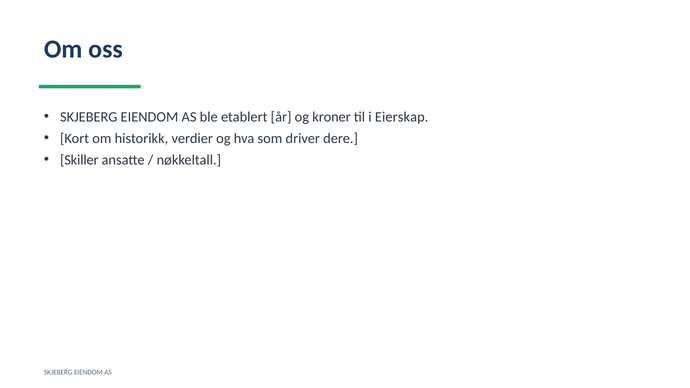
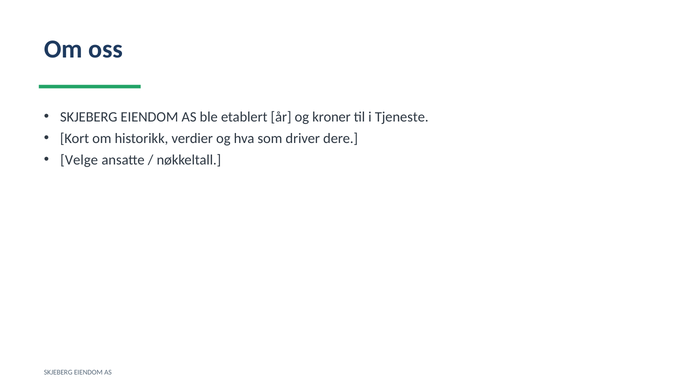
Eierskap: Eierskap -> Tjeneste (402, 117)
Skiller: Skiller -> Velge (79, 160)
